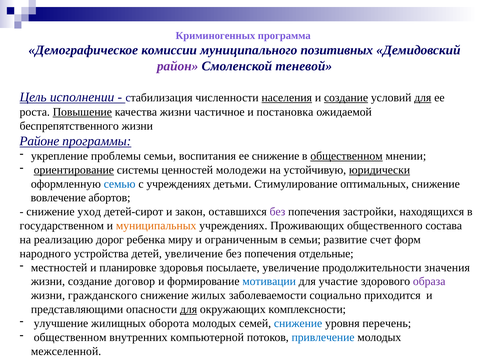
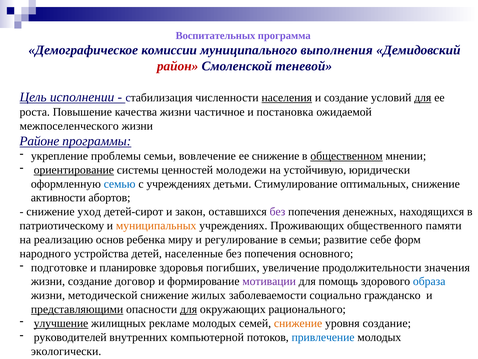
Криминогенных: Криминогенных -> Воспитательных (215, 36)
позитивных: позитивных -> выполнения (337, 50)
район colour: purple -> red (178, 66)
создание underline: present -> none (346, 98)
Повышение underline: present -> none (82, 112)
беспрепятственного: беспрепятственного -> межпоселенческого (69, 126)
воспитания: воспитания -> вовлечение (207, 156)
юридически underline: present -> none (380, 170)
вовлечение: вовлечение -> активности (58, 198)
застройки: застройки -> денежных (370, 211)
государственном: государственном -> патриотическому (62, 225)
состава: состава -> памяти (444, 225)
дорог: дорог -> основ (110, 239)
ограниченным: ограниченным -> регулирование (241, 239)
счет: счет -> себе (381, 239)
детей увеличение: увеличение -> населенные (194, 253)
отдельные: отдельные -> основного (326, 253)
местностей: местностей -> подготовке (59, 267)
посылаете: посылаете -> погибших (233, 267)
мотивации colour: blue -> purple (269, 281)
участие: участие -> помощь (338, 281)
образа colour: purple -> blue (429, 281)
гражданского: гражданского -> методической (103, 295)
приходится: приходится -> гражданско (392, 295)
представляющими underline: none -> present (77, 309)
комплексности: комплексности -> рационального (307, 309)
улучшение underline: none -> present (61, 323)
оборота: оборота -> рекламе (169, 323)
снижение colour: blue -> orange (298, 323)
уровня перечень: перечень -> создание (387, 323)
общественном: общественном -> руководителей (70, 337)
межселенной: межселенной -> экологически (66, 351)
